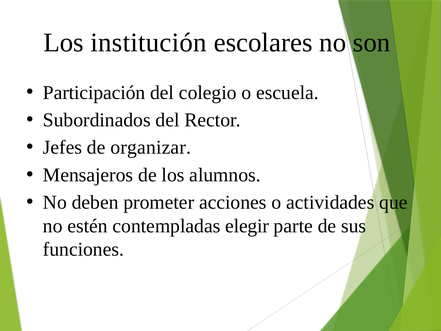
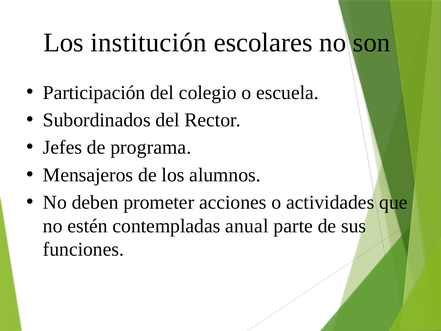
organizar: organizar -> programa (151, 147)
elegir: elegir -> anual (247, 226)
